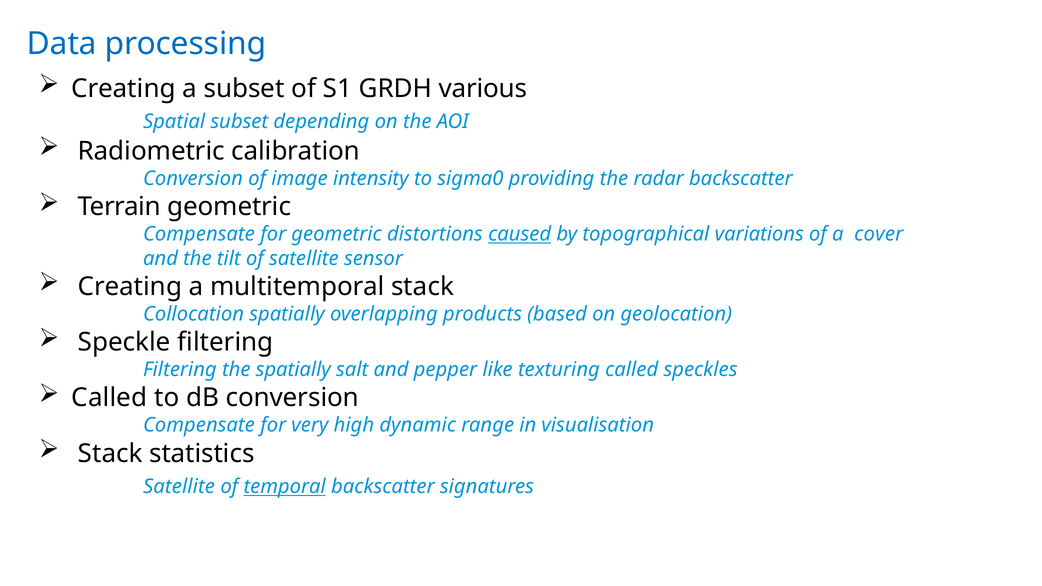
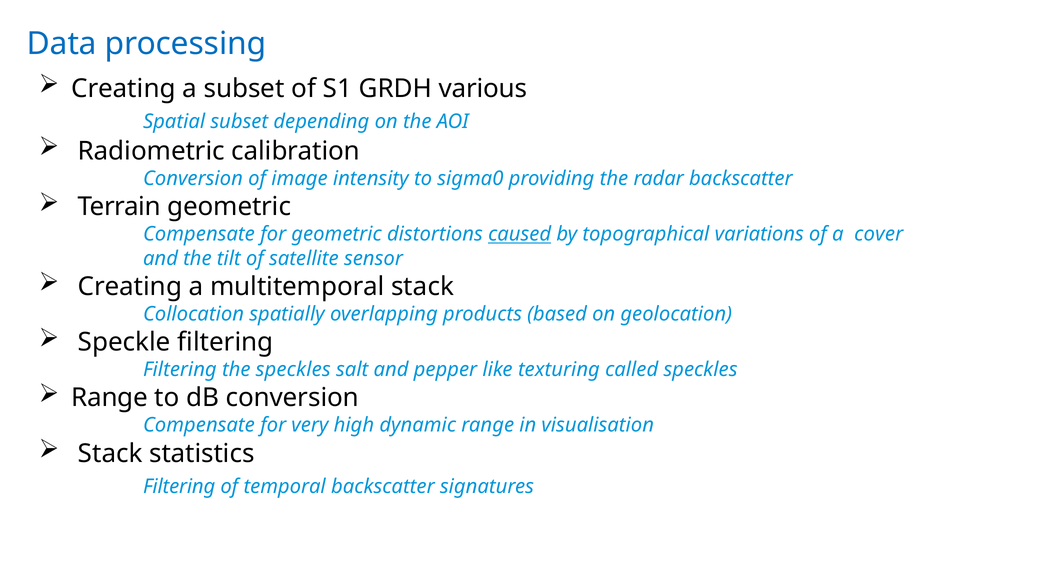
the spatially: spatially -> speckles (293, 370)
Called: Called -> Range (110, 398)
Satellite: Satellite -> Filtering (179, 487)
temporal underline: present -> none (285, 487)
